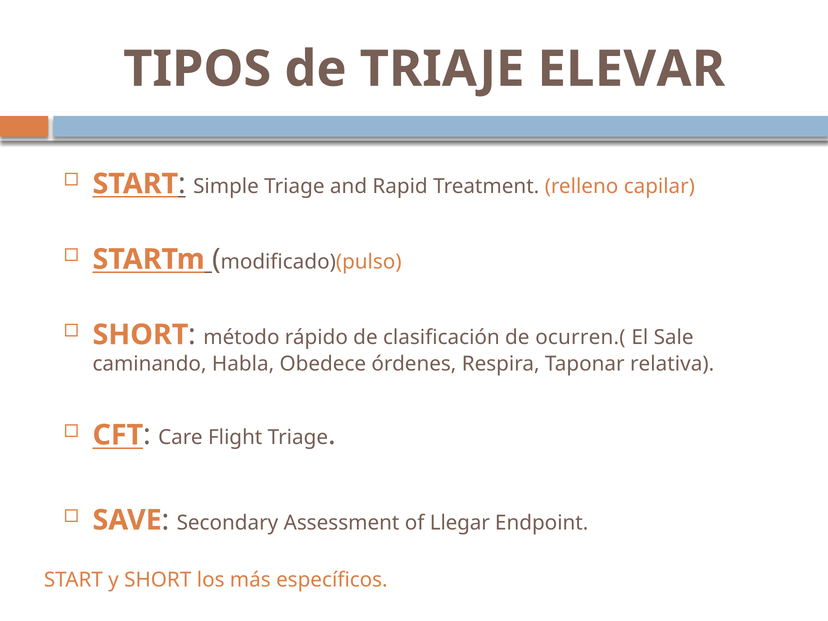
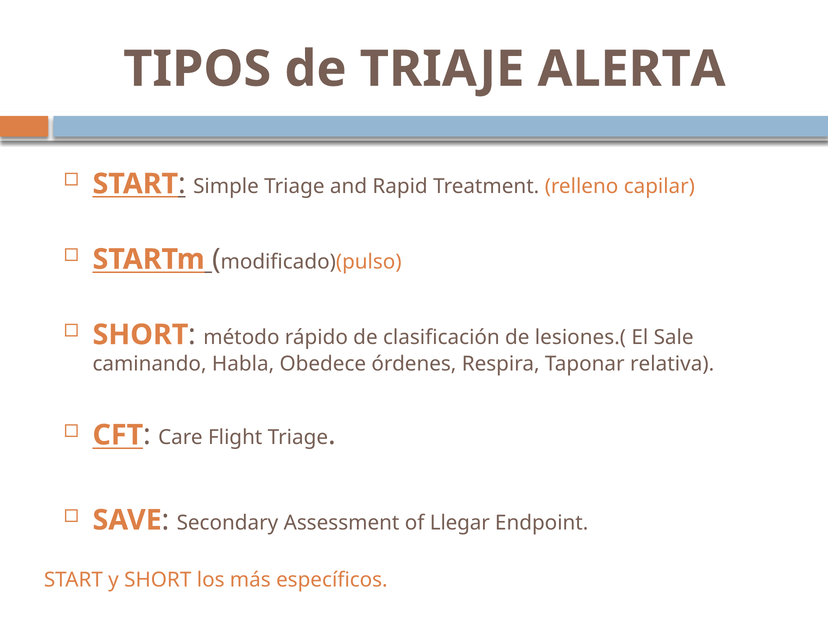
ELEVAR: ELEVAR -> ALERTA (632, 69)
ocurren.(: ocurren.( -> lesiones.( (580, 337)
